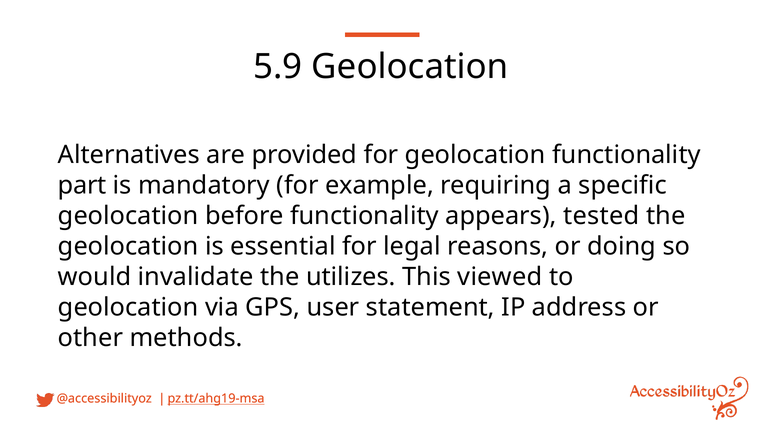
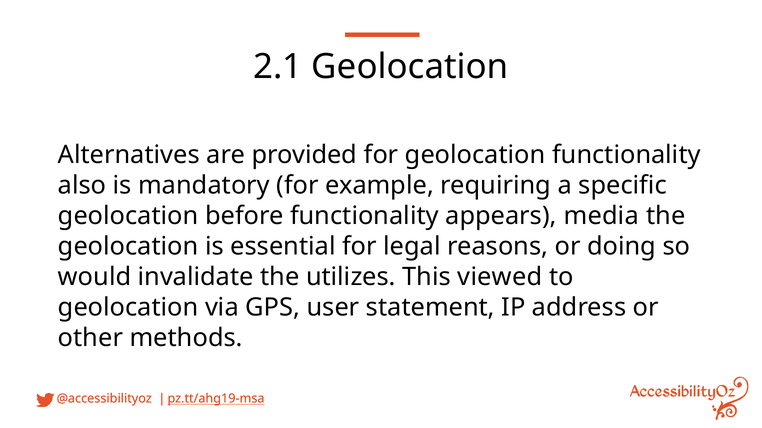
5.9: 5.9 -> 2.1 (278, 67)
part: part -> also (82, 186)
tested: tested -> media (601, 216)
